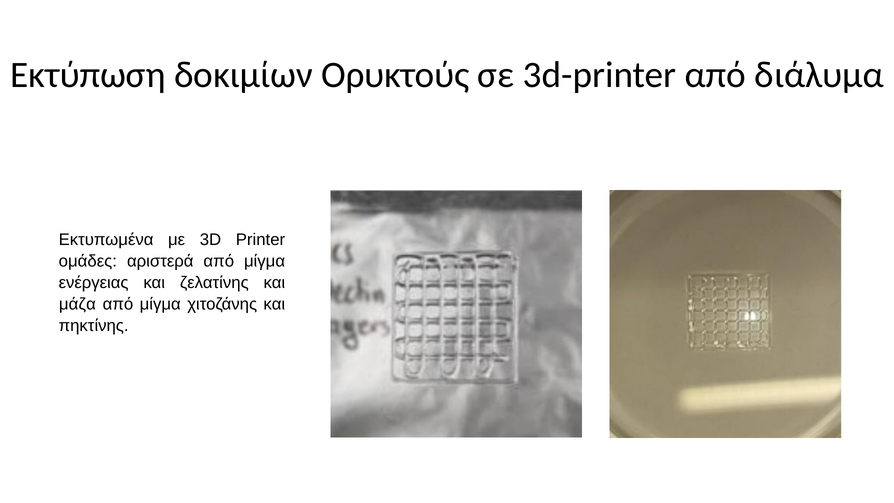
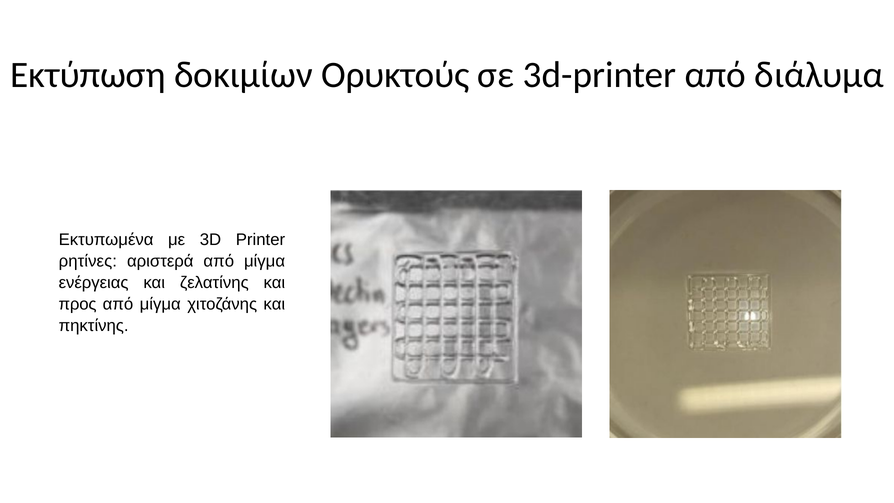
ομάδες: ομάδες -> ρητίνες (88, 261)
μάζα: μάζα -> προς (78, 304)
